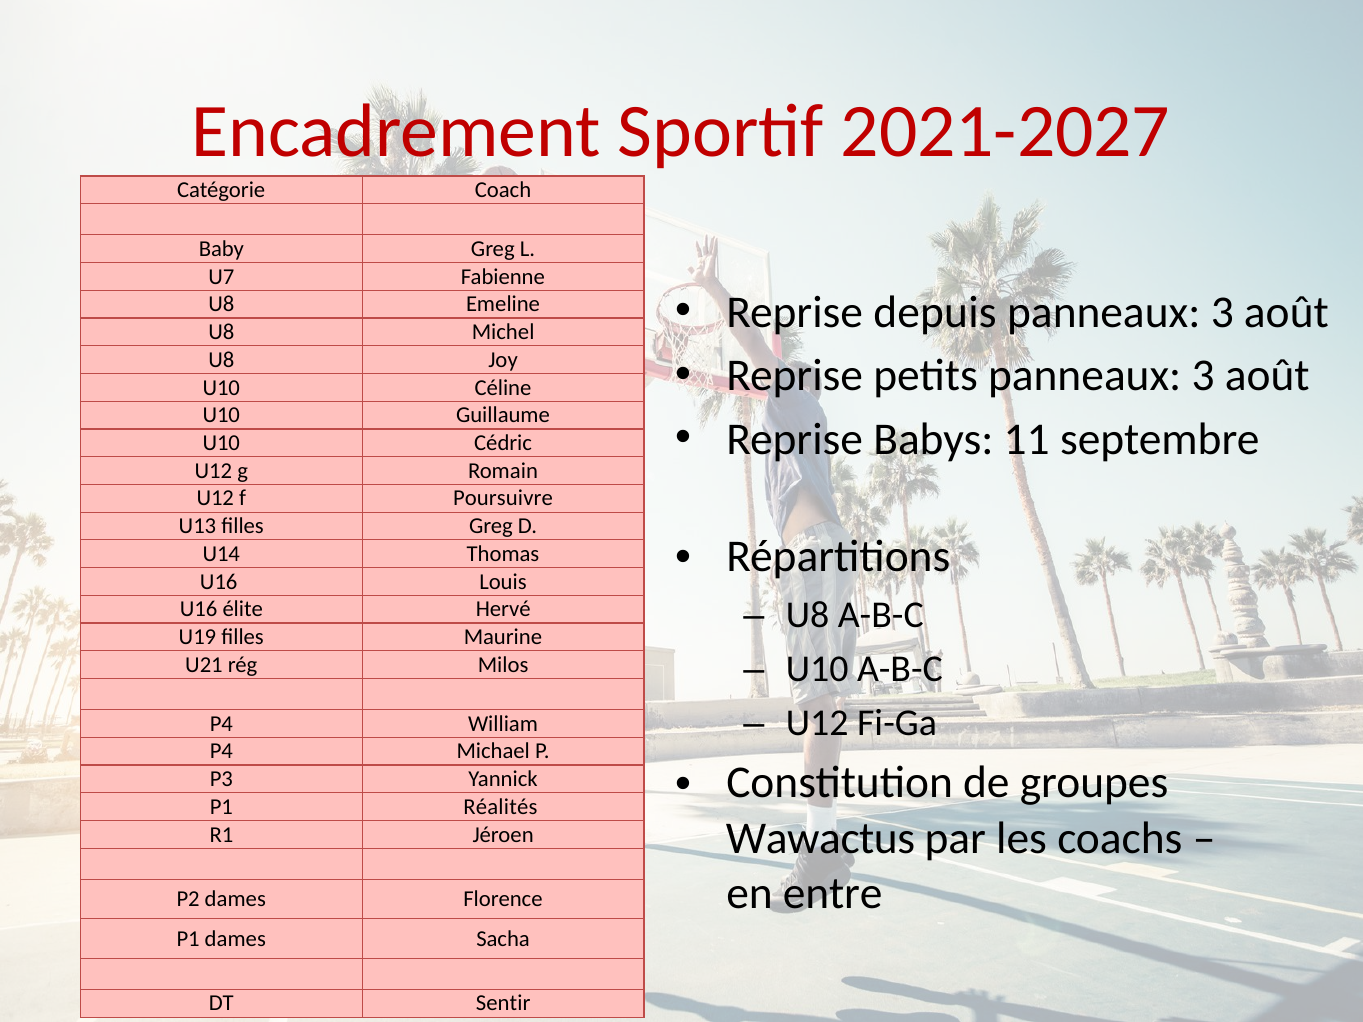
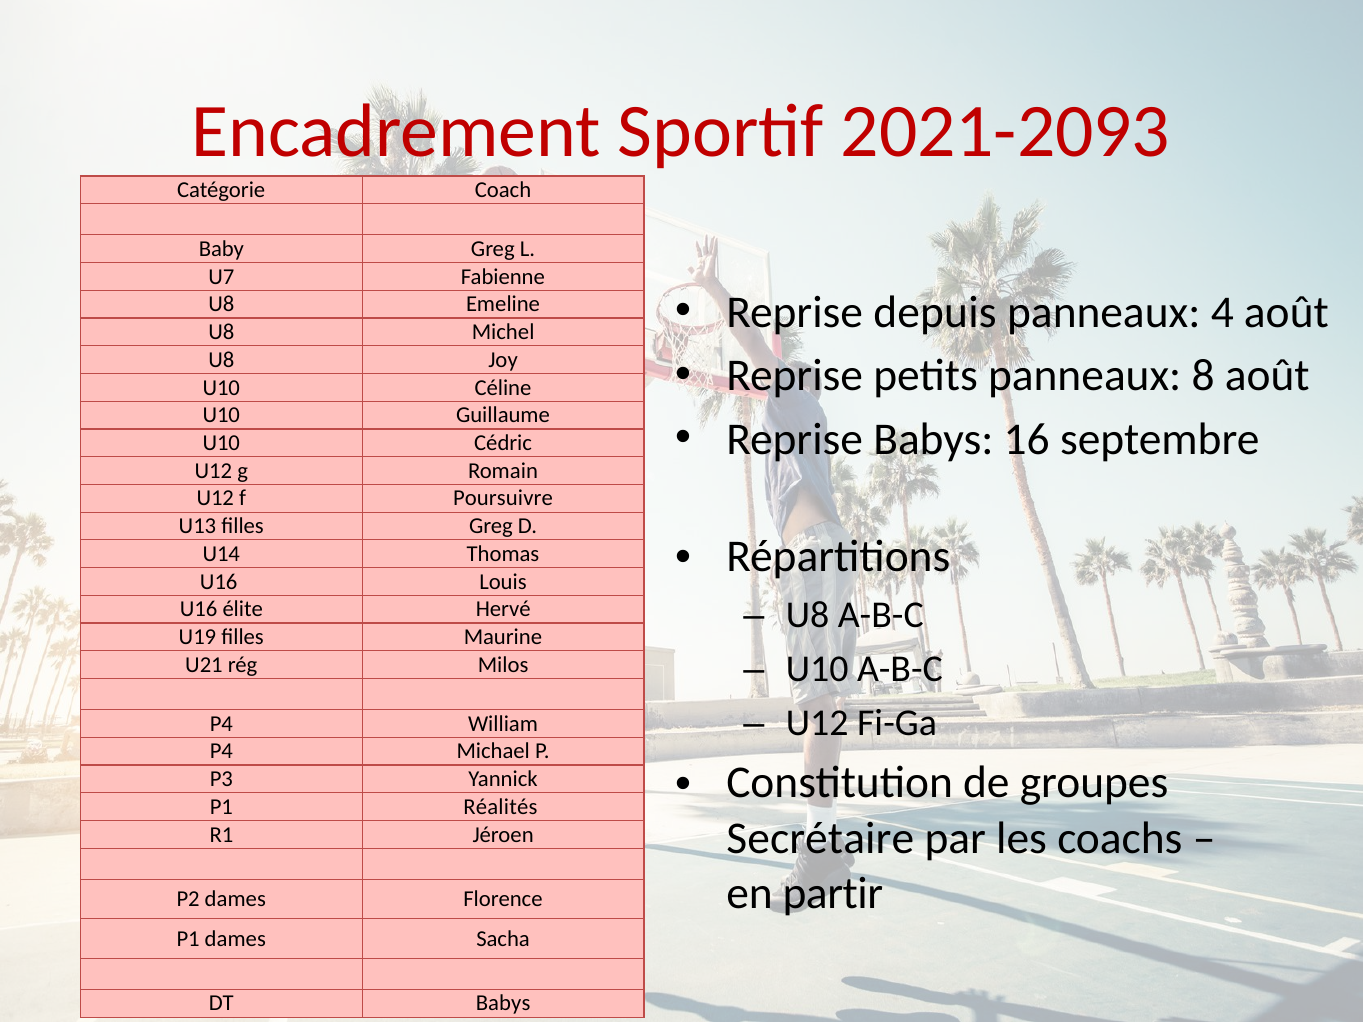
2021-2027: 2021-2027 -> 2021-2093 (1006, 131)
3: 3 -> 4 (1222, 312)
petits panneaux 3: 3 -> 8 (1203, 376)
11: 11 -> 16 (1027, 439)
Wawactus: Wawactus -> Secrétaire (820, 839)
entre: entre -> partir (833, 894)
DT Sentir: Sentir -> Babys (503, 1004)
